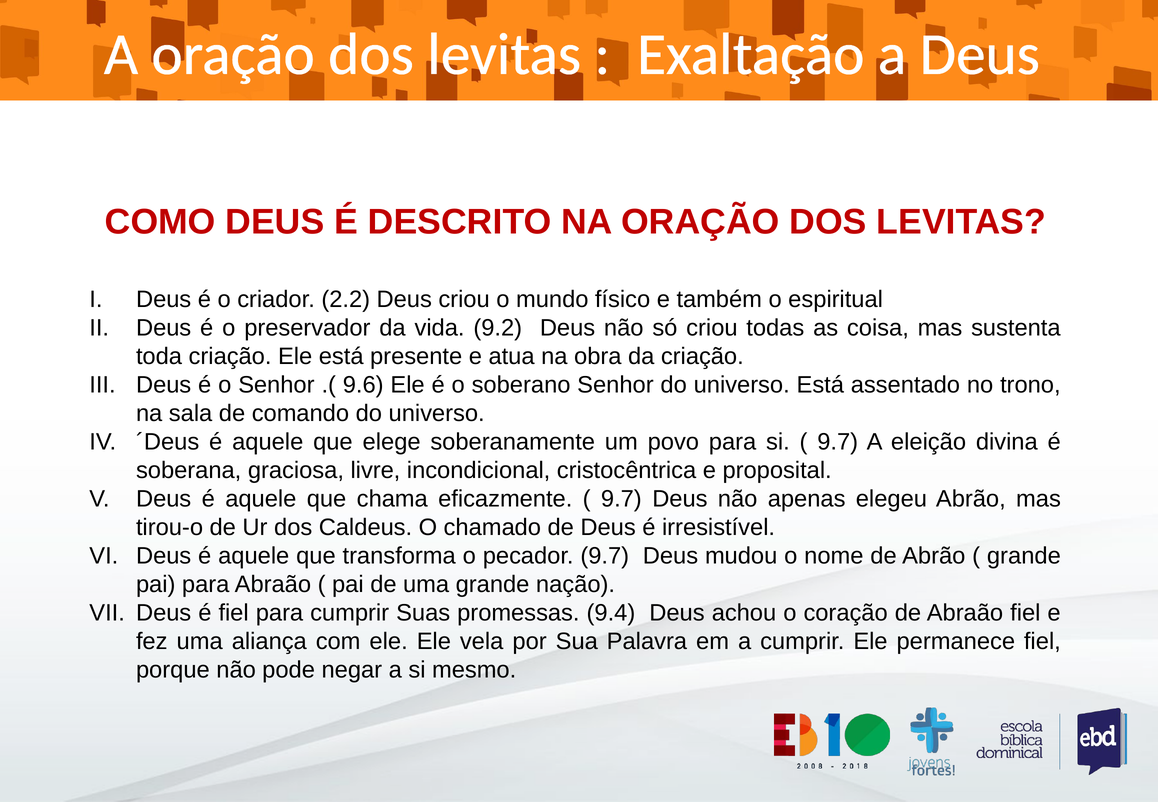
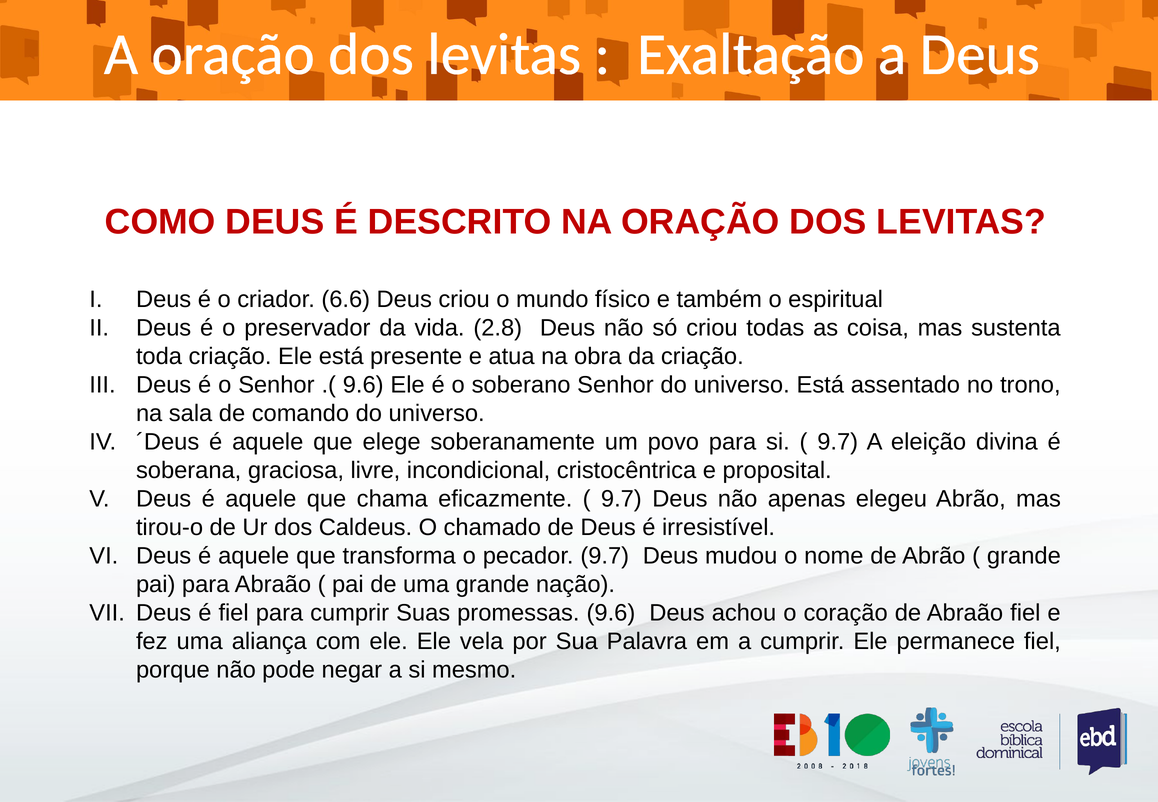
2.2: 2.2 -> 6.6 (346, 299)
9.2: 9.2 -> 2.8 (498, 328)
promessas 9.4: 9.4 -> 9.6 (611, 613)
